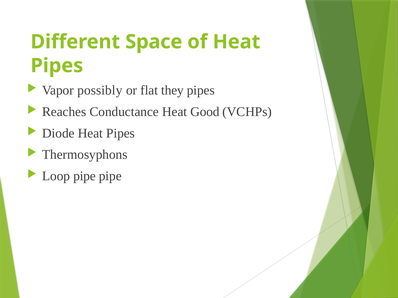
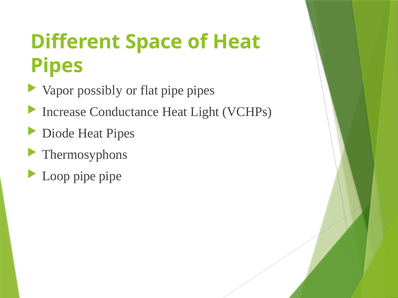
flat they: they -> pipe (172, 90)
Reaches: Reaches -> Increase (64, 112)
Good: Good -> Light (205, 112)
